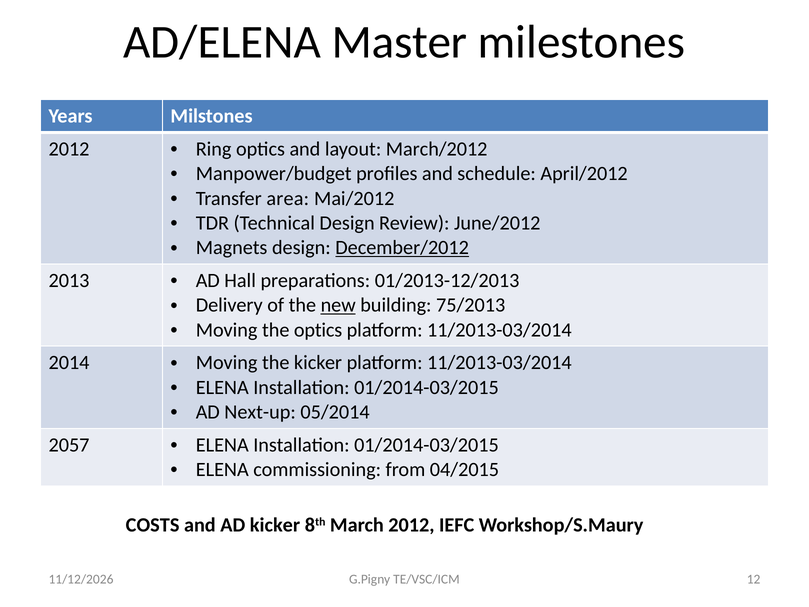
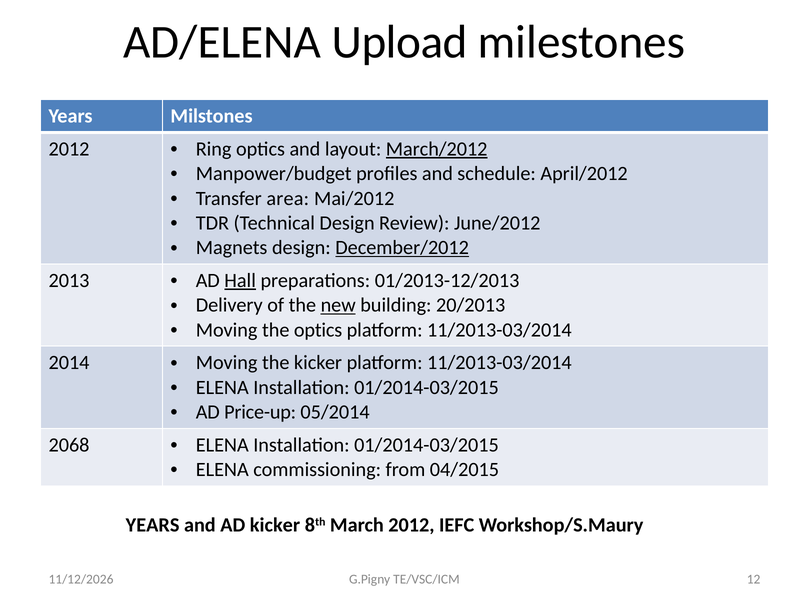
Master: Master -> Upload (400, 42)
March/2012 underline: none -> present (437, 149)
Hall underline: none -> present (240, 280)
75/2013: 75/2013 -> 20/2013 (471, 305)
Next-up: Next-up -> Price-up (260, 412)
2057: 2057 -> 2068 (69, 445)
COSTS: COSTS -> YEARS (153, 525)
